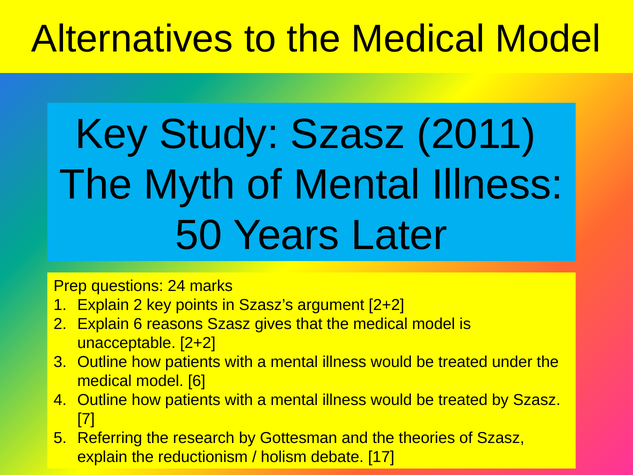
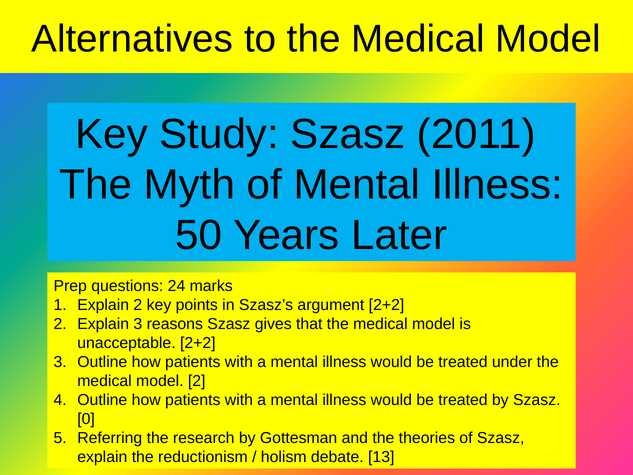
Explain 6: 6 -> 3 (138, 324)
model 6: 6 -> 2 (197, 381)
7: 7 -> 0 (86, 419)
17: 17 -> 13 (381, 457)
